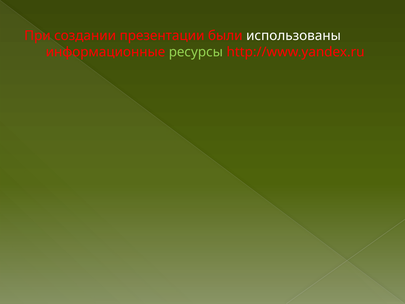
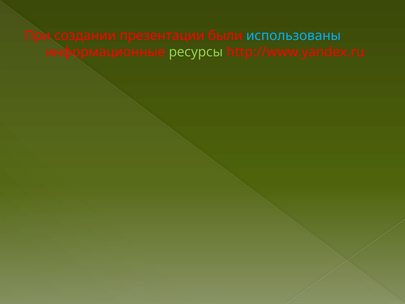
использованы colour: white -> light blue (294, 36)
